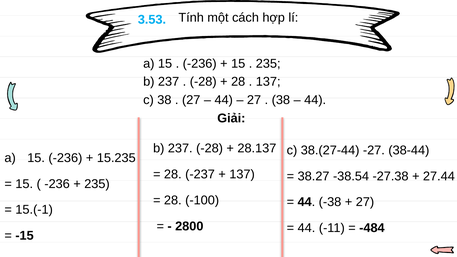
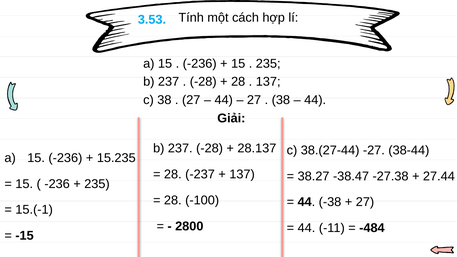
-38.54: -38.54 -> -38.47 (351, 176)
